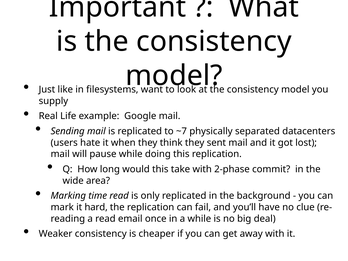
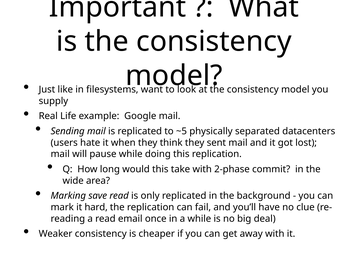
~7: ~7 -> ~5 (181, 131)
time: time -> save (98, 196)
